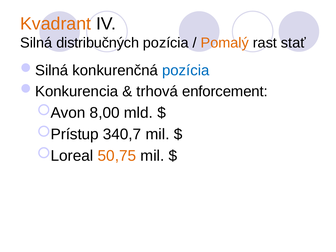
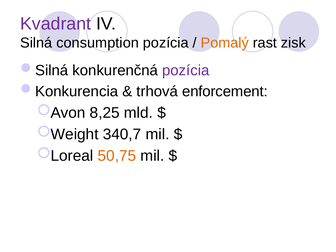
Kvadrant colour: orange -> purple (56, 24)
distribučných: distribučných -> consumption (98, 43)
stať: stať -> zisk (293, 43)
pozícia colour: blue -> purple (186, 70)
8,00: 8,00 -> 8,25 (105, 113)
Prístup: Prístup -> Weight (75, 134)
